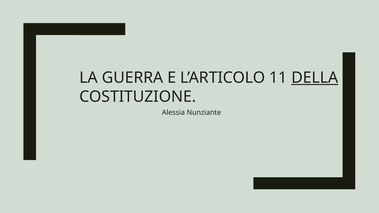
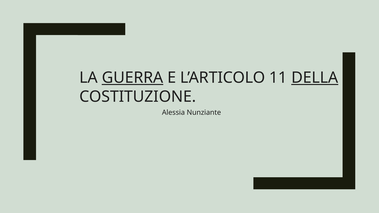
GUERRA underline: none -> present (133, 78)
